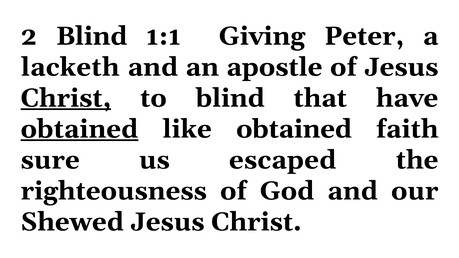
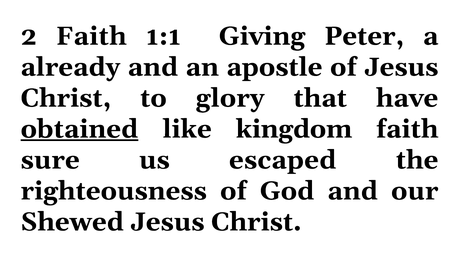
2 Blind: Blind -> Faith (91, 36)
lacketh: lacketh -> already (70, 67)
Christ underline: present -> none (66, 98)
to blind: blind -> glory (230, 98)
like obtained: obtained -> kingdom (294, 129)
